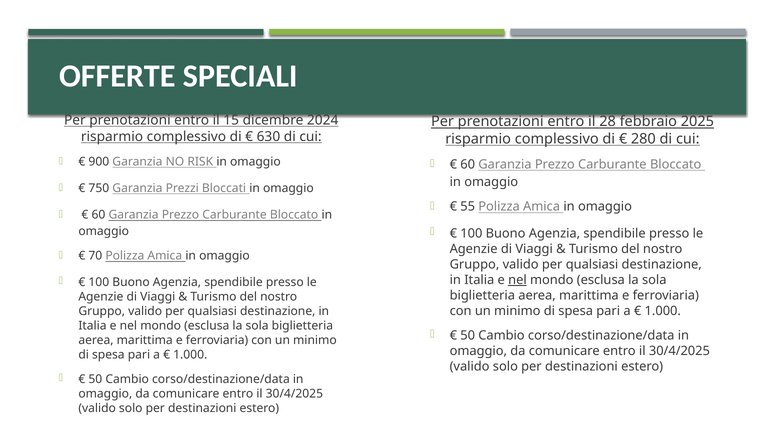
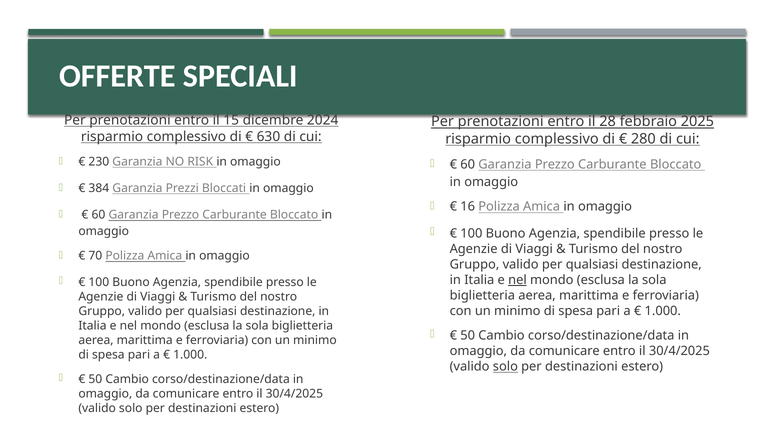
900: 900 -> 230 (99, 162)
750: 750 -> 384 (99, 189)
55: 55 -> 16 (468, 207)
solo underline: none -> present (505, 367)
